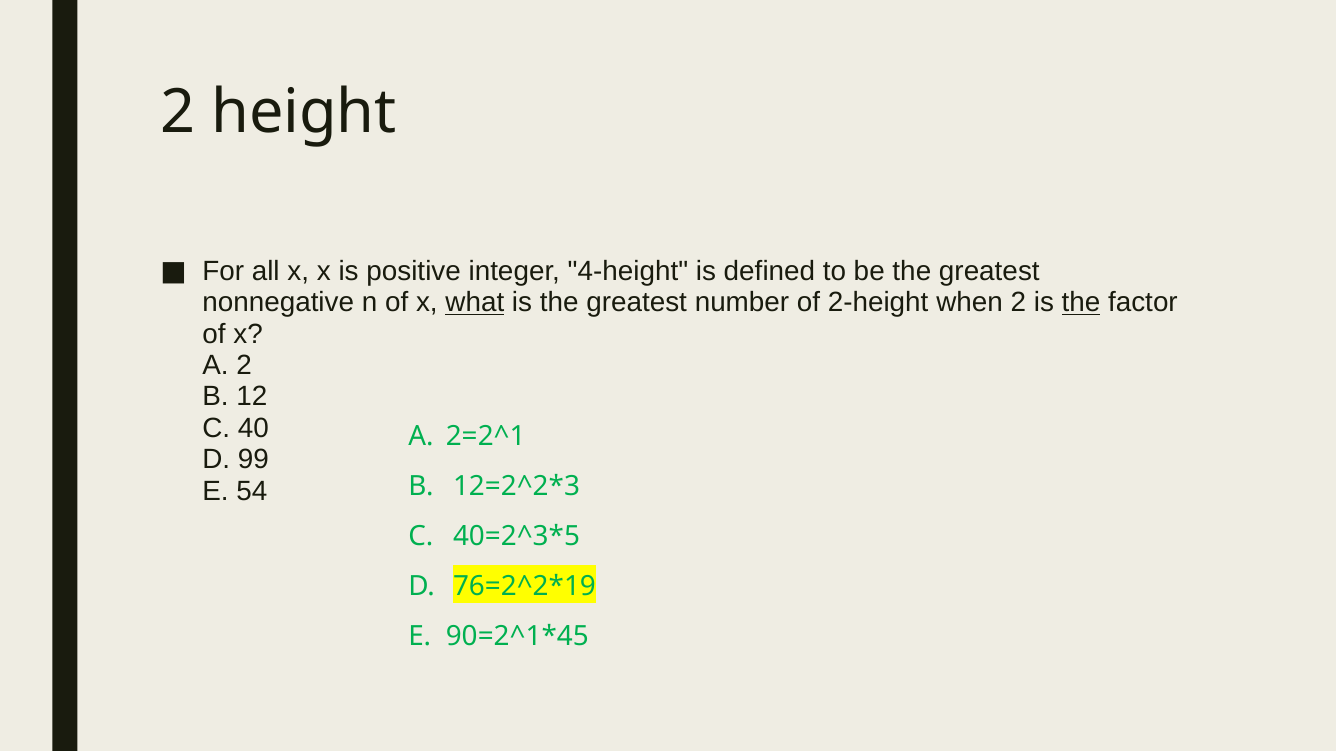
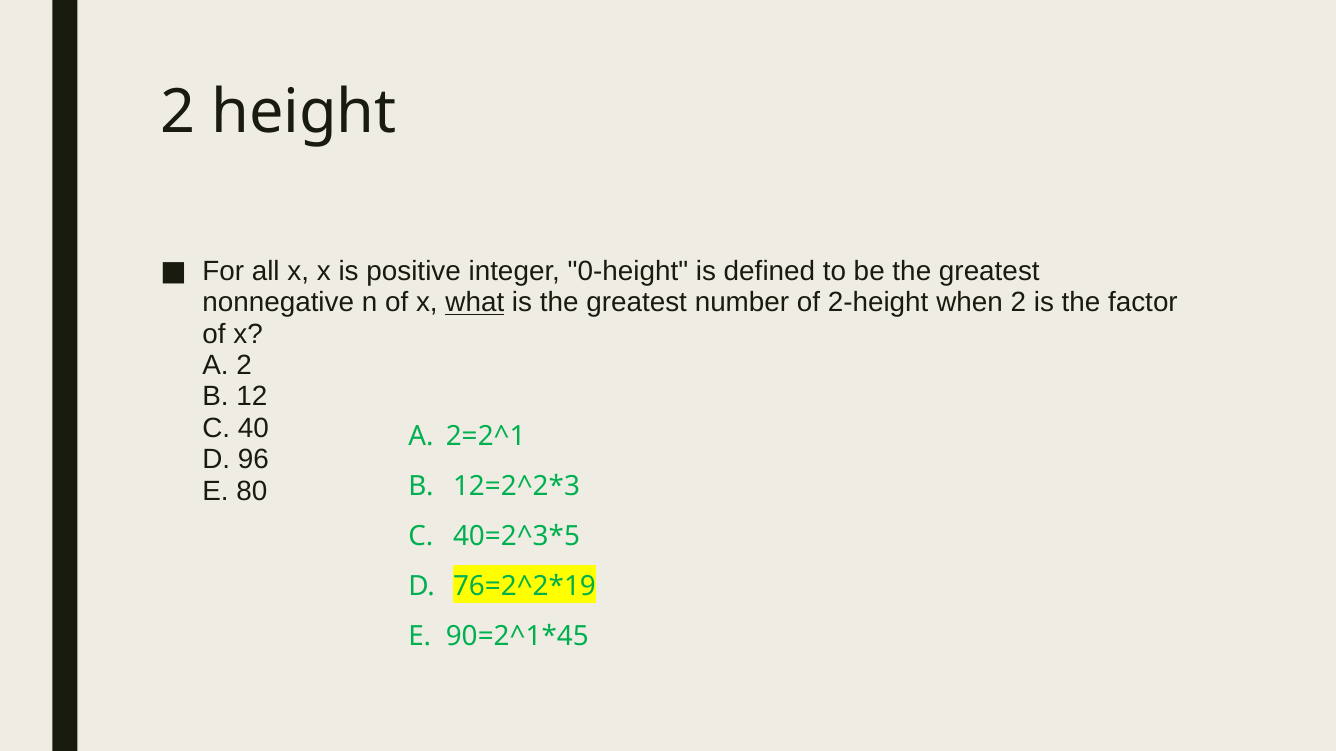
4-height: 4-height -> 0-height (628, 271)
the underline: present -> none (1081, 303)
99: 99 -> 96 (253, 460)
54: 54 -> 80 (252, 491)
